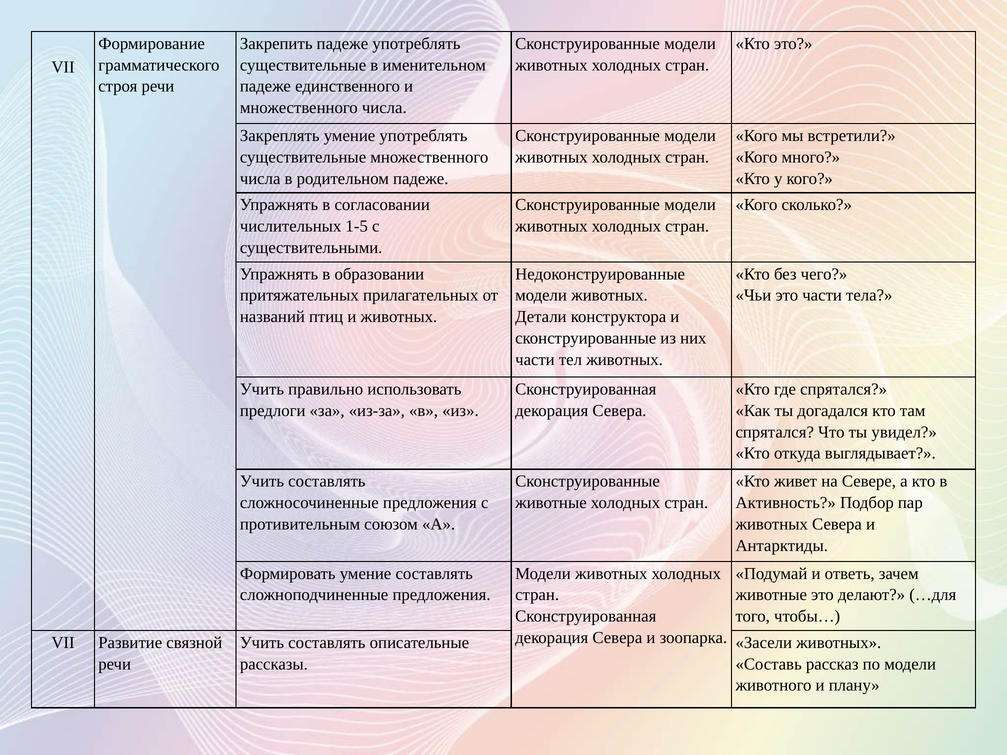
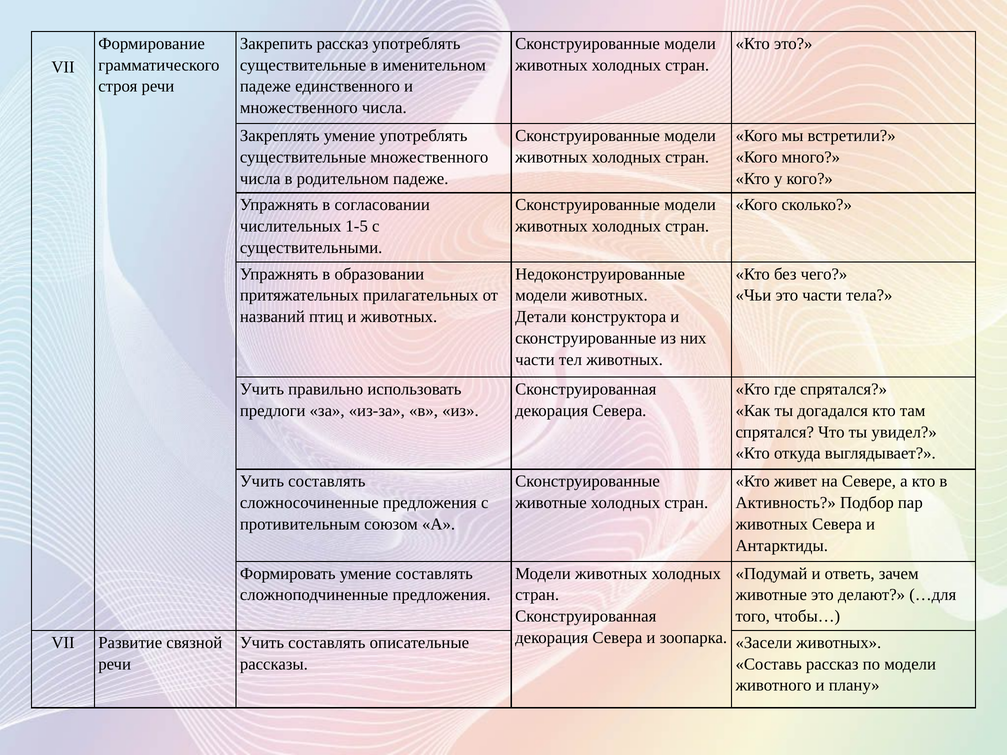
Закрепить падеже: падеже -> рассказ (343, 44)
